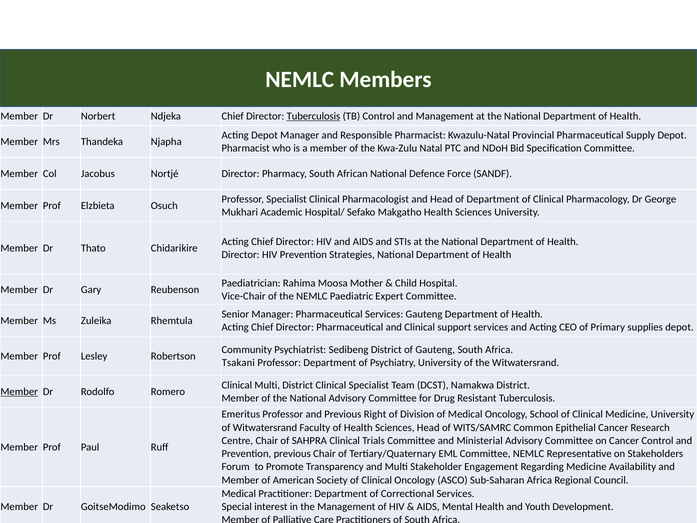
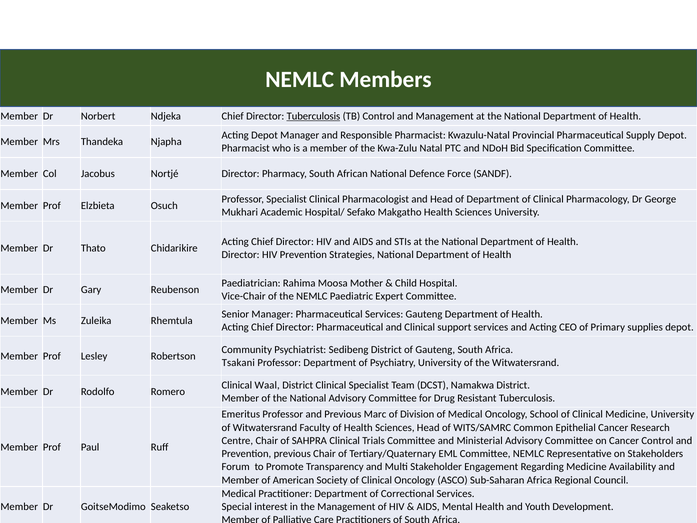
Clinical Multi: Multi -> Waal (267, 385)
Member underline: present -> none (19, 391)
Right: Right -> Marc (375, 414)
